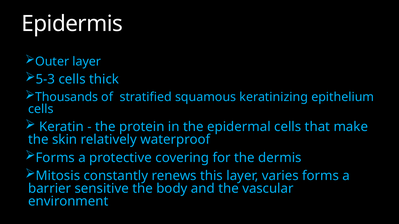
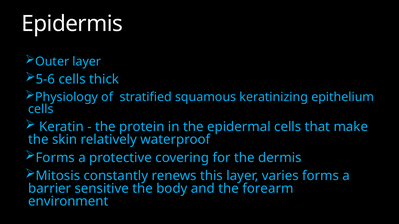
5-3: 5-3 -> 5-6 (45, 79)
Thousands: Thousands -> Physiology (67, 97)
vascular: vascular -> forearm (268, 189)
